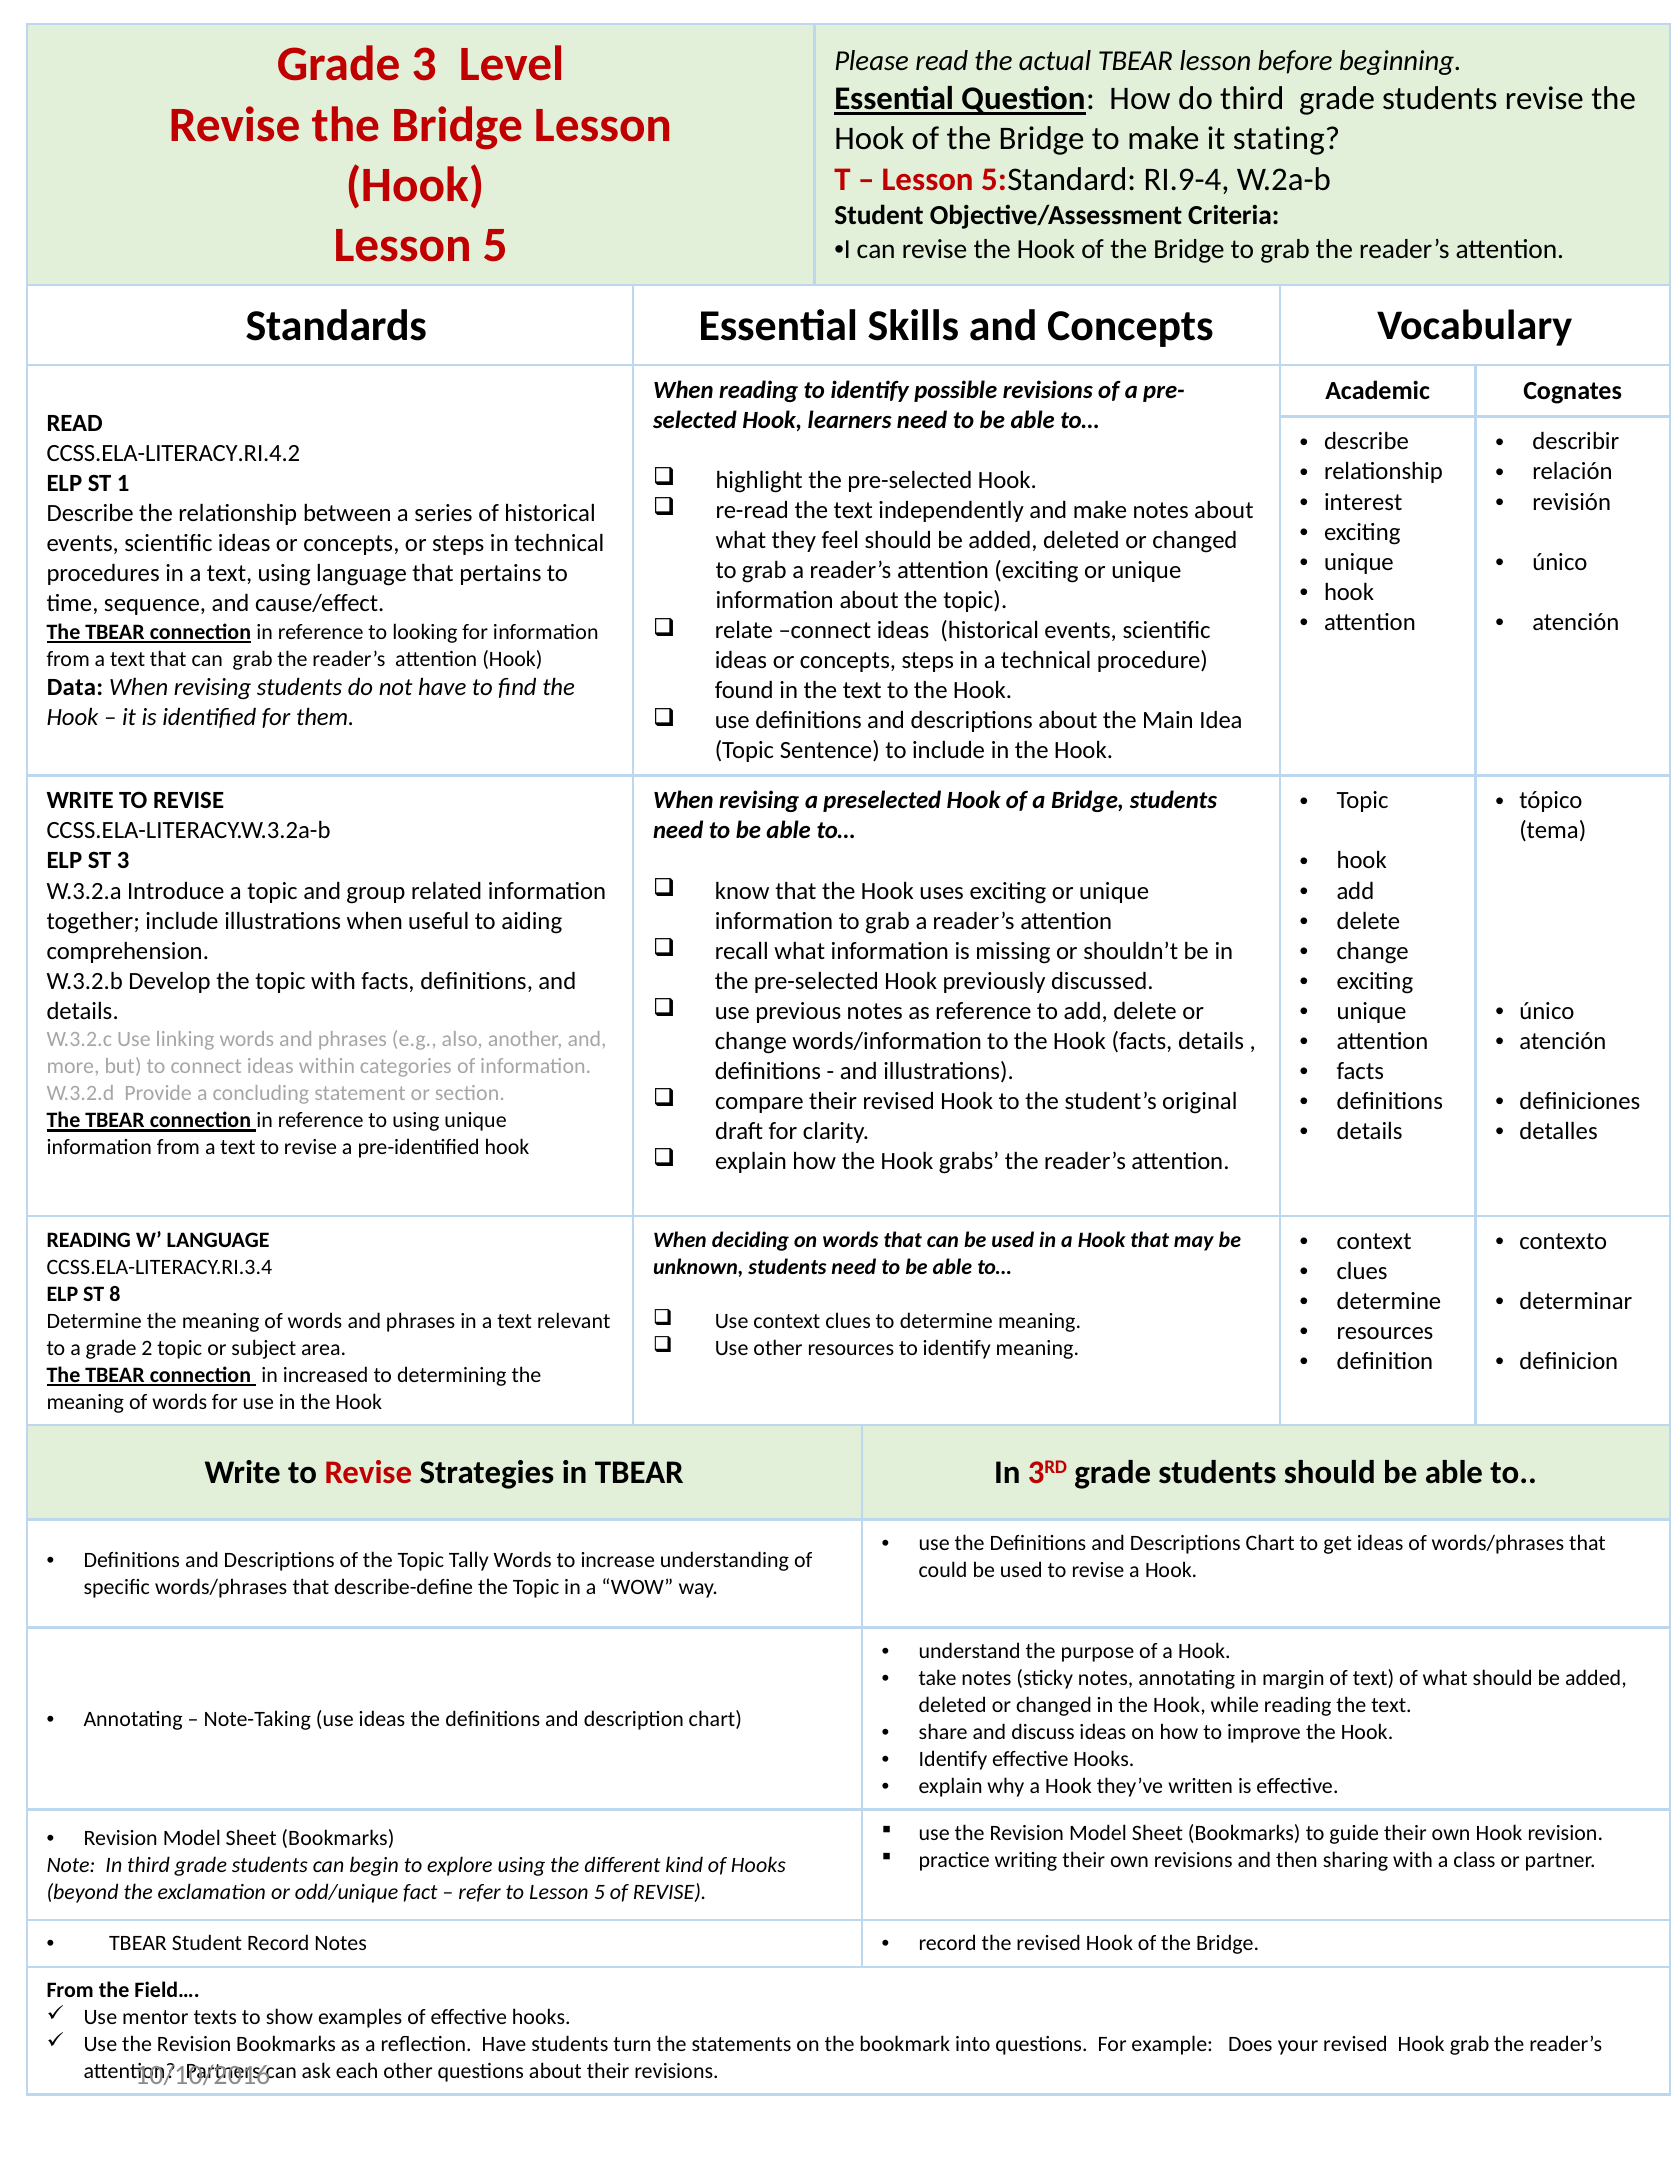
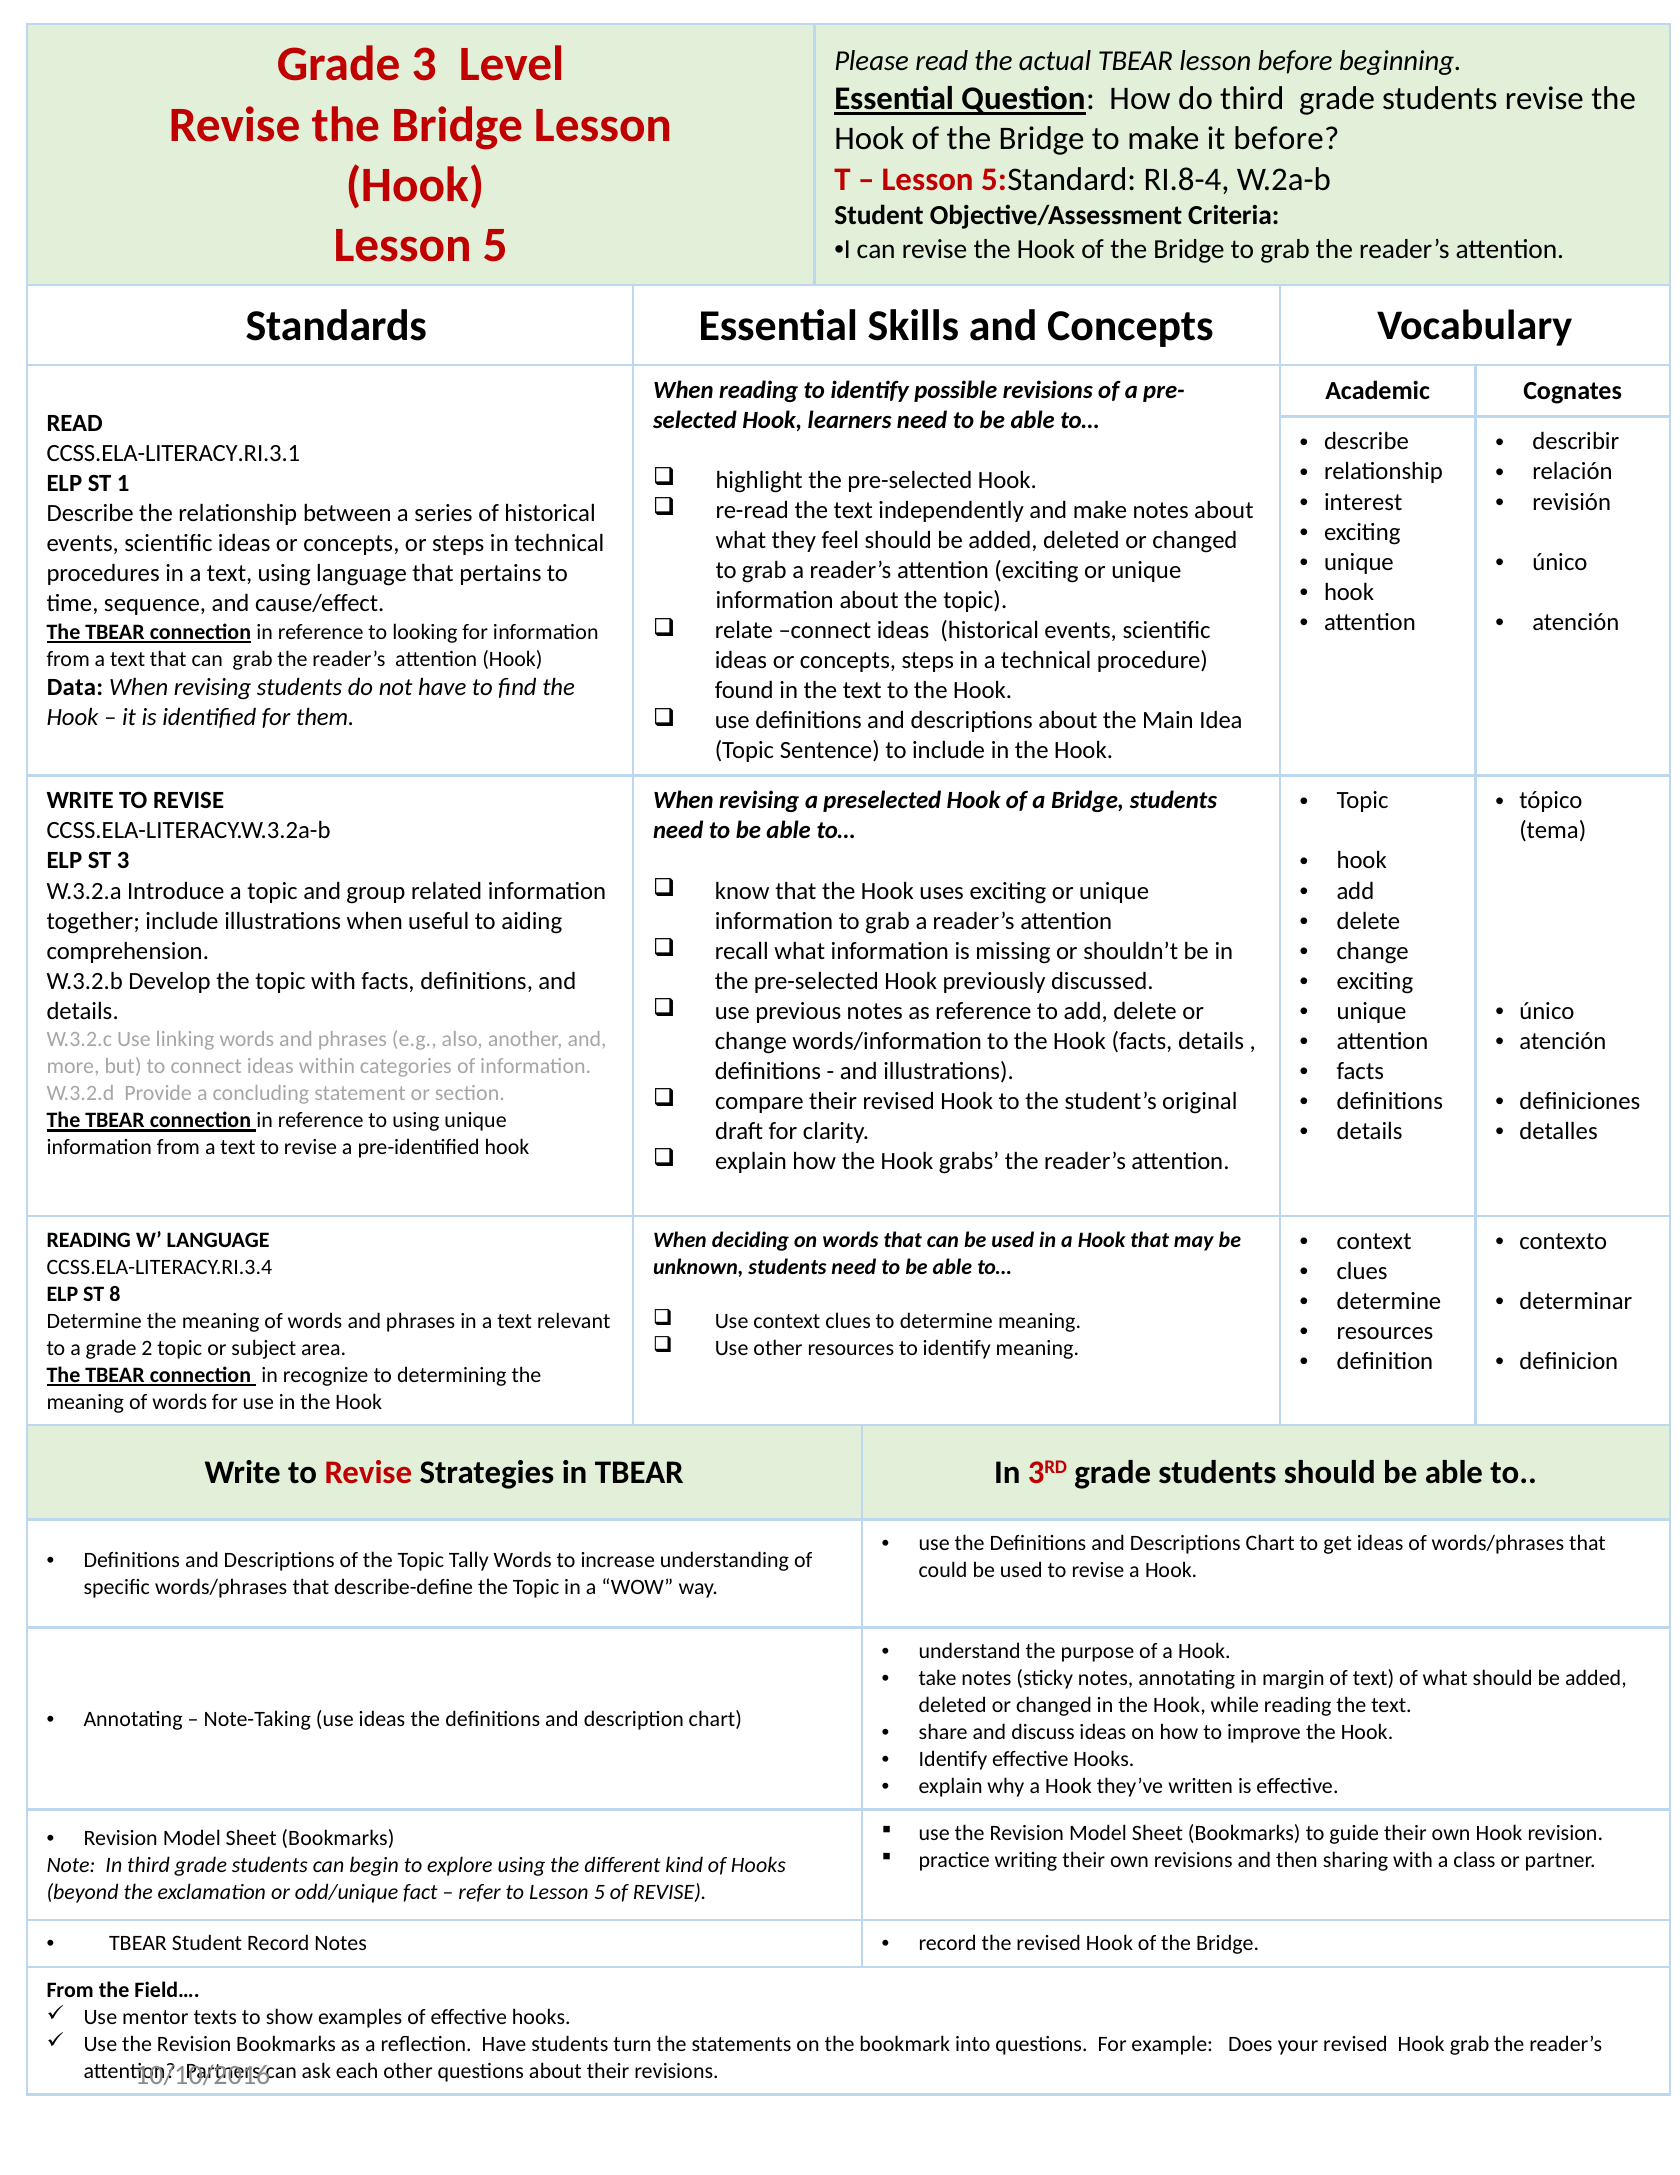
it stating: stating -> before (1286, 139)
RI.9-4: RI.9-4 -> RI.8-4 (1187, 179)
CCSS.ELA-LITERACY.RI.4.2: CCSS.ELA-LITERACY.RI.4.2 -> CCSS.ELA-LITERACY.RI.3.1 (173, 453)
increased: increased -> recognize (326, 1374)
